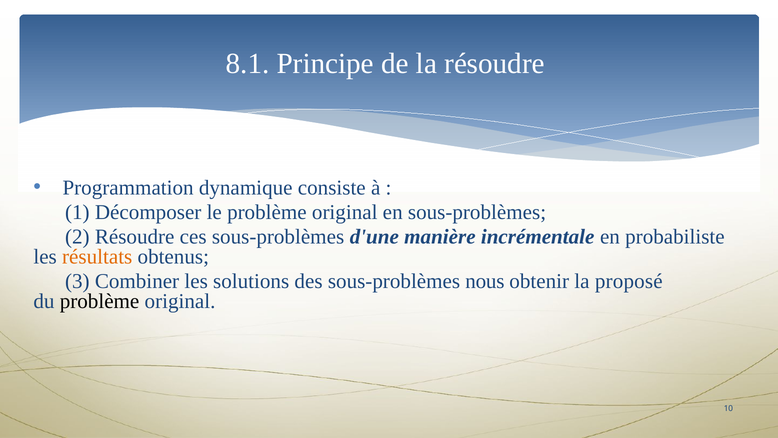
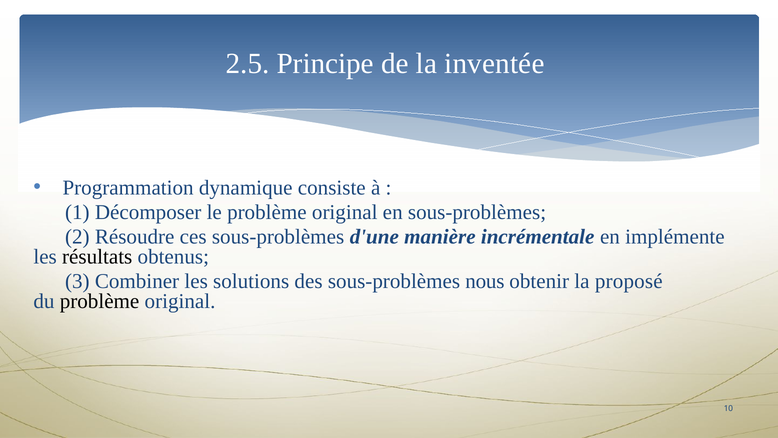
8.1: 8.1 -> 2.5 (248, 64)
la résoudre: résoudre -> inventée (494, 64)
probabiliste: probabiliste -> implémente (675, 236)
résultats colour: orange -> black (97, 257)
